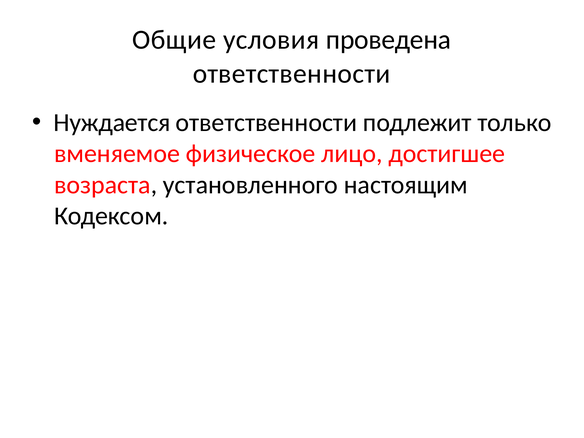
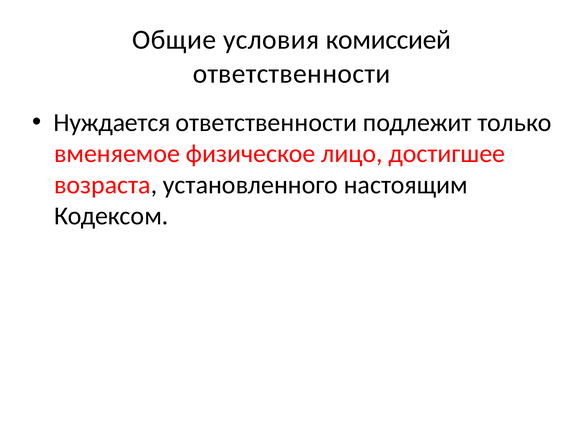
проведена: проведена -> комиссией (389, 40)
